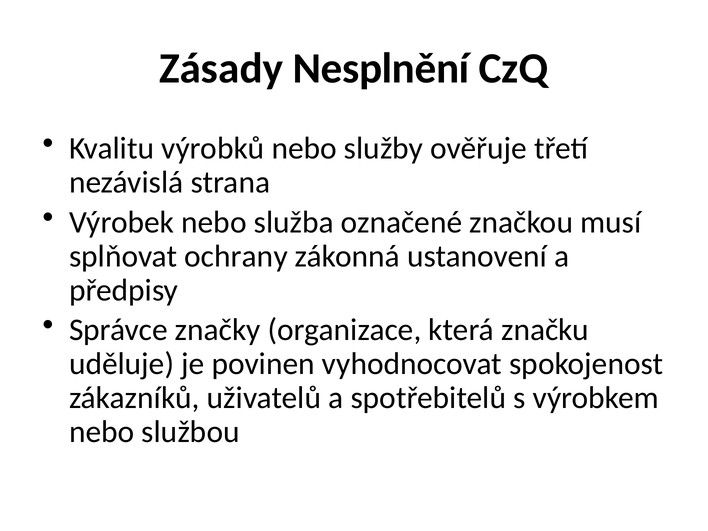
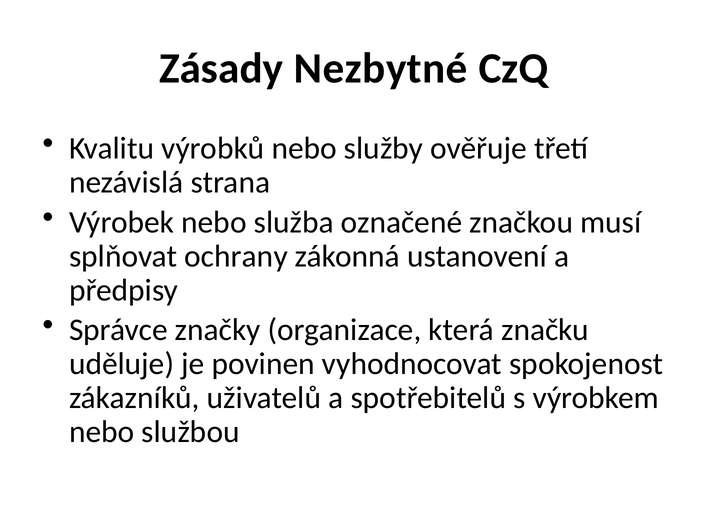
Nesplnění: Nesplnění -> Nezbytné (381, 69)
